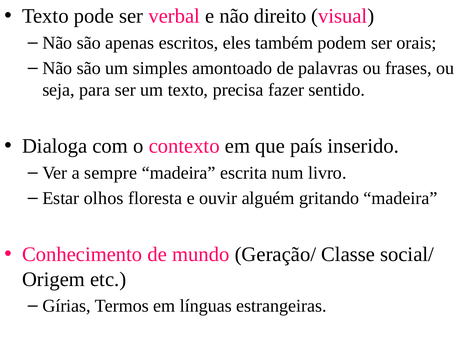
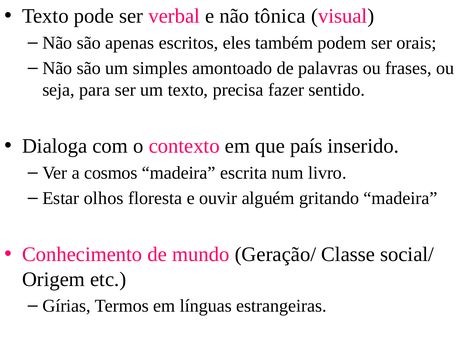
direito: direito -> tônica (280, 16)
sempre: sempre -> cosmos (111, 173)
